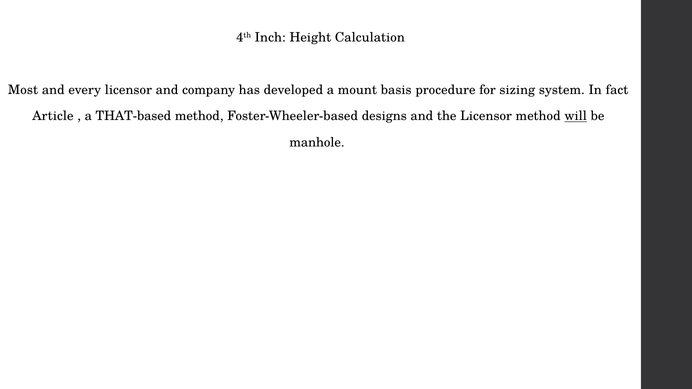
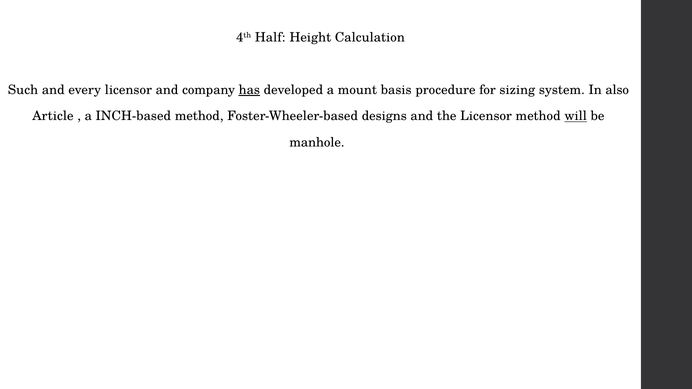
Inch: Inch -> Half (270, 37)
Most: Most -> Such (23, 90)
has underline: none -> present (249, 90)
fact: fact -> also (617, 90)
THAT-based: THAT-based -> INCH-based (133, 116)
